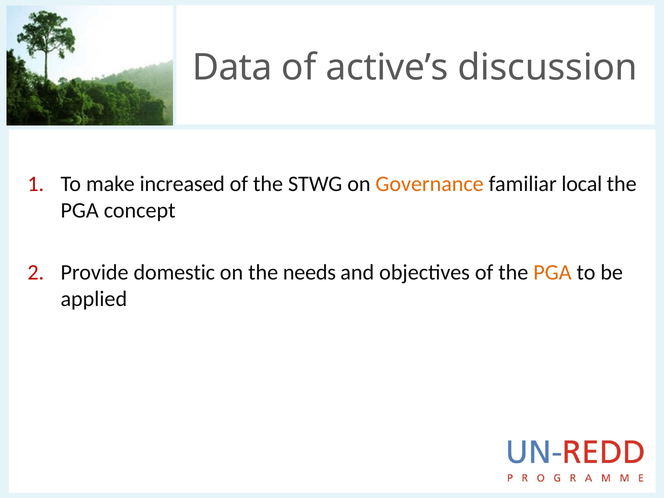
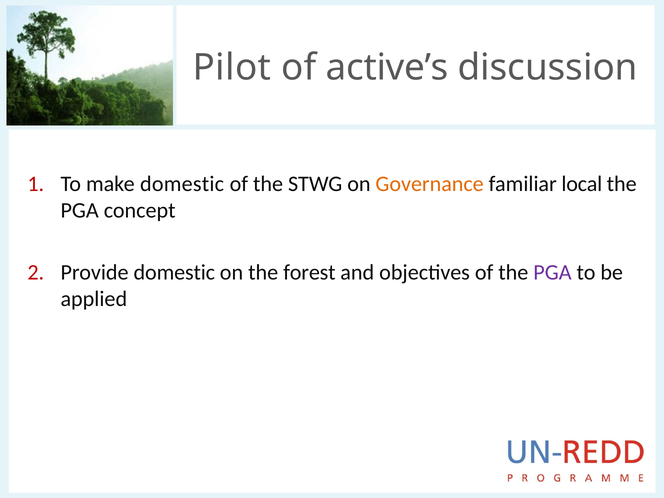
Data: Data -> Pilot (232, 68)
make increased: increased -> domestic (182, 184)
needs: needs -> forest (309, 273)
PGA colour: orange -> purple (552, 273)
